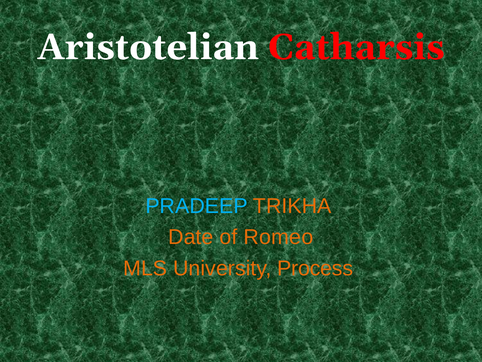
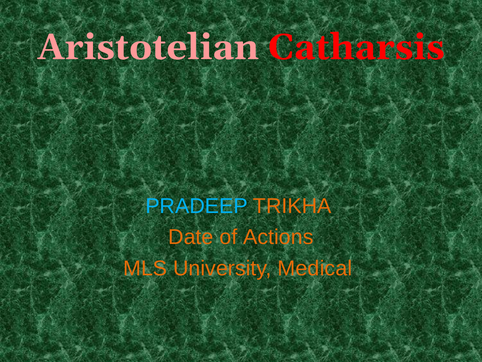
Aristotelian colour: white -> pink (148, 47)
Romeo: Romeo -> Actions (278, 237)
Process: Process -> Medical (315, 268)
